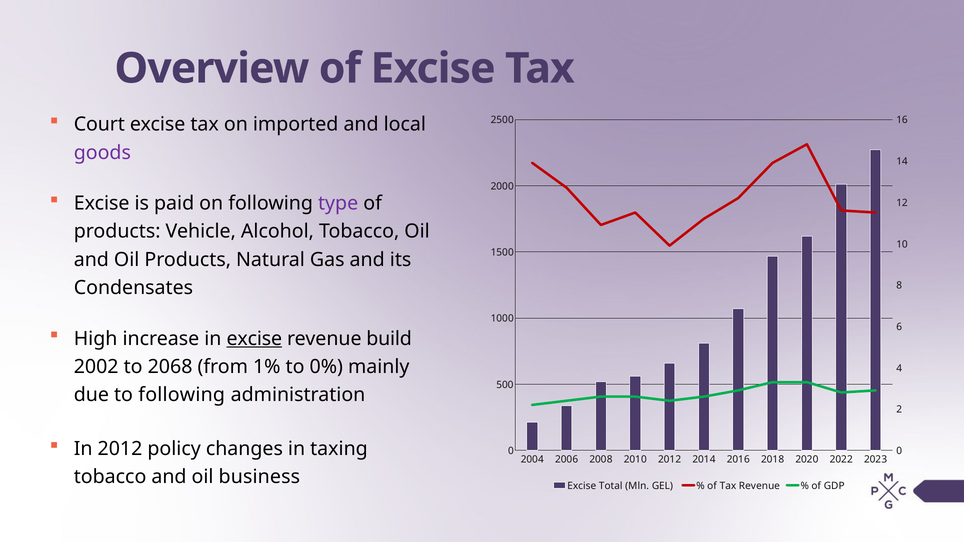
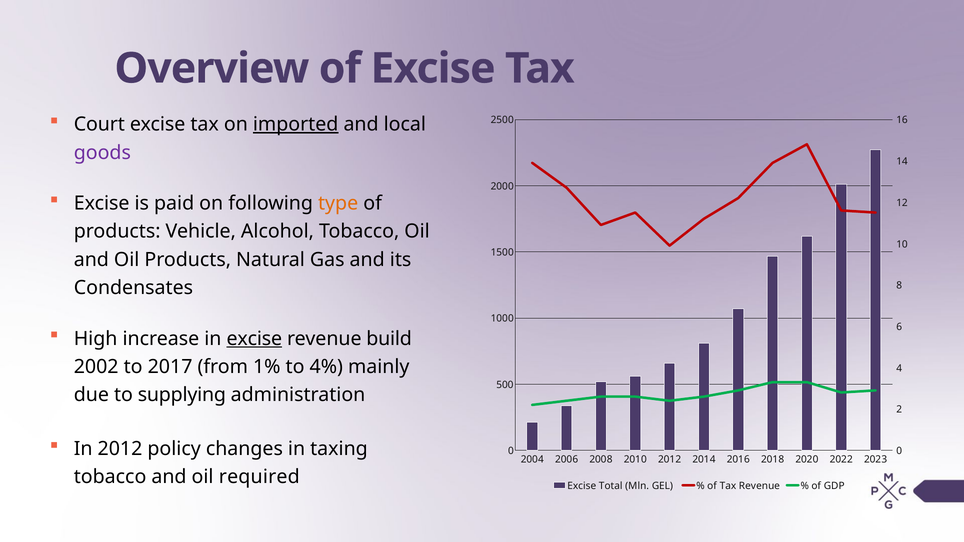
imported underline: none -> present (296, 124)
type colour: purple -> orange (338, 203)
2068: 2068 -> 2017 (170, 367)
0%: 0% -> 4% (326, 367)
to following: following -> supplying (182, 395)
business: business -> required (259, 477)
